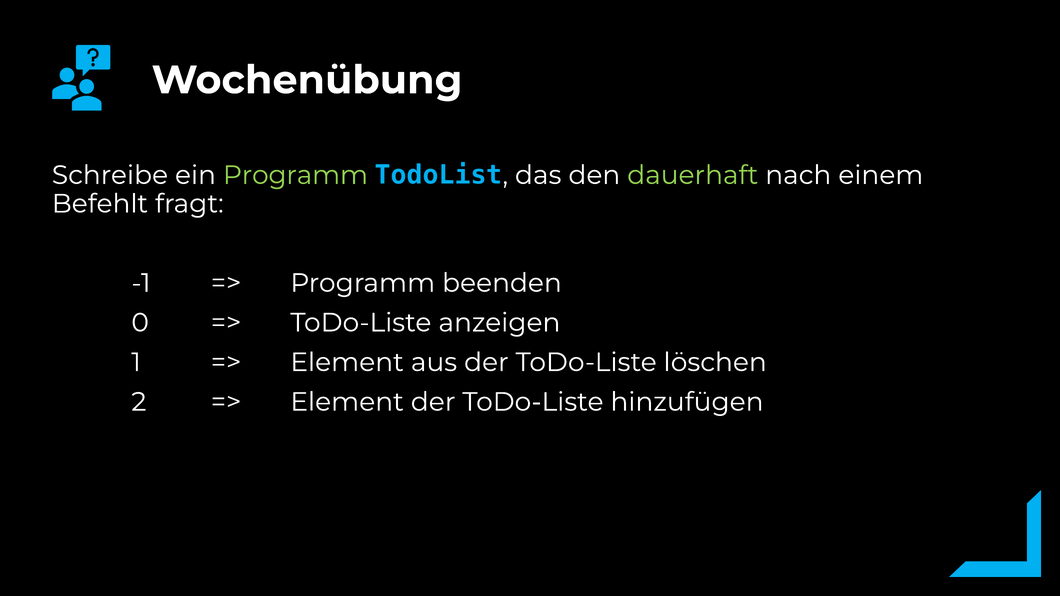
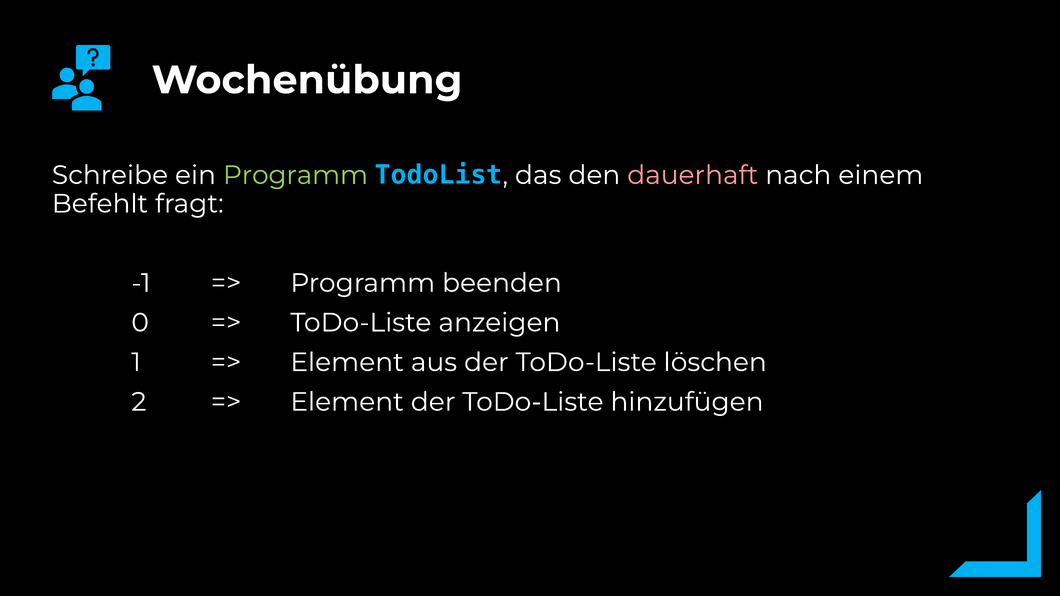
dauerhaft colour: light green -> pink (693, 175)
